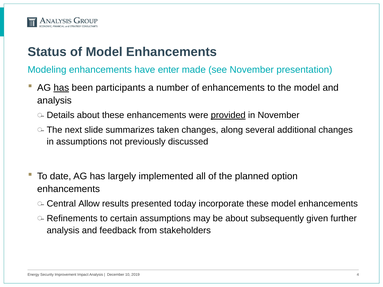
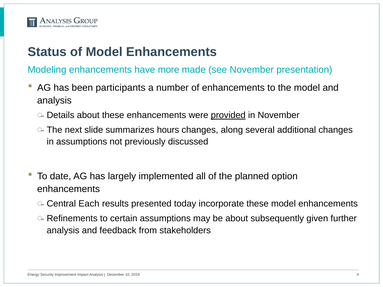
enter: enter -> more (169, 70)
has underline: present -> none (61, 88)
taken: taken -> hours (168, 130)
Allow: Allow -> Each (89, 204)
